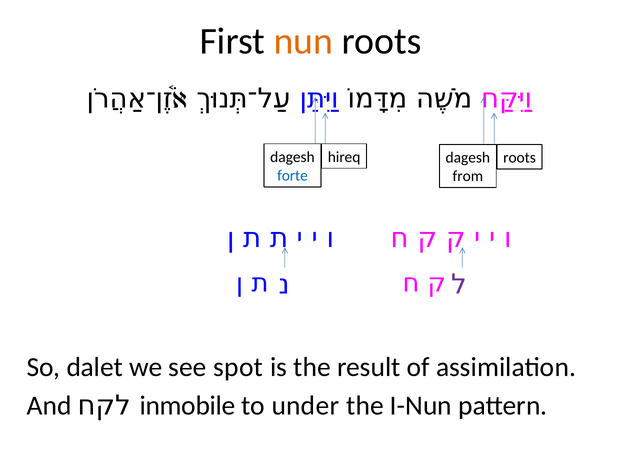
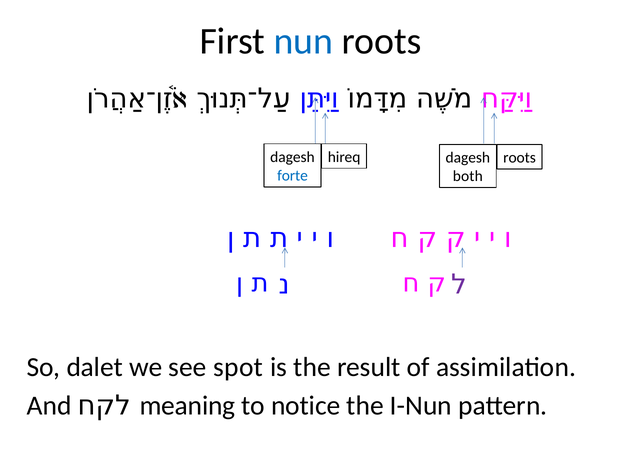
nun colour: orange -> blue (303, 41)
from: from -> both (468, 176)
inmobile: inmobile -> meaning (188, 406)
under: under -> notice (306, 406)
